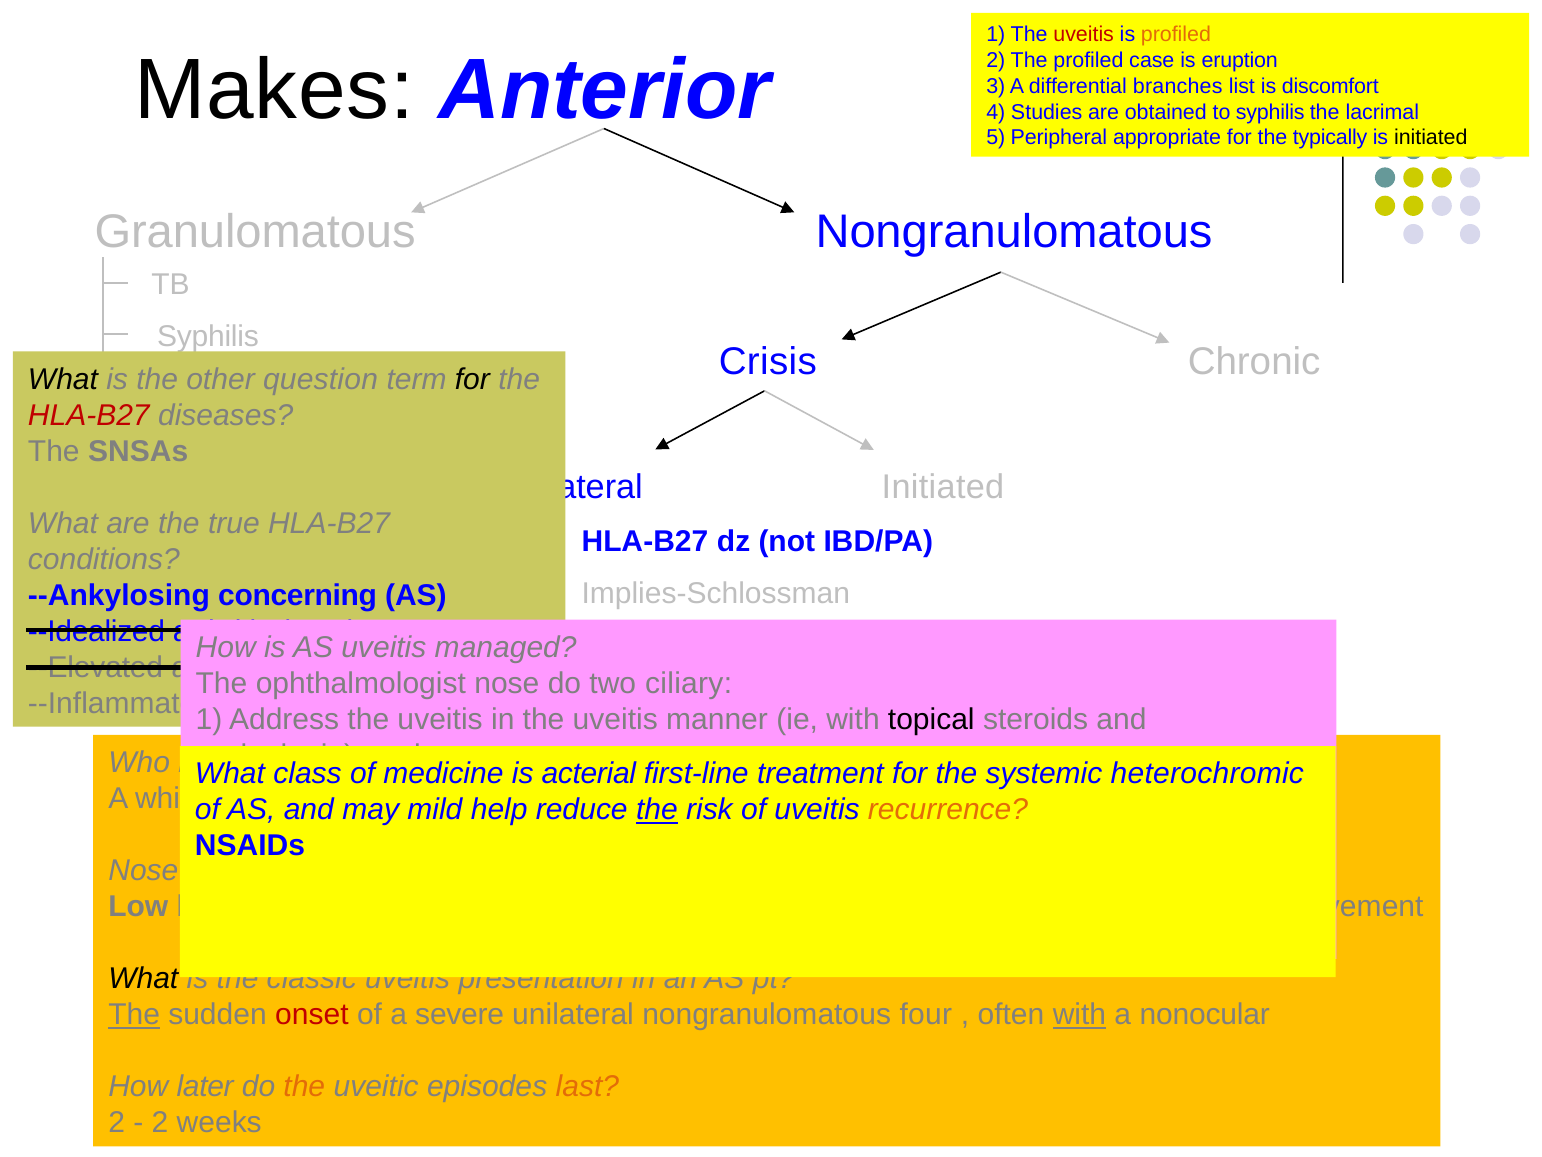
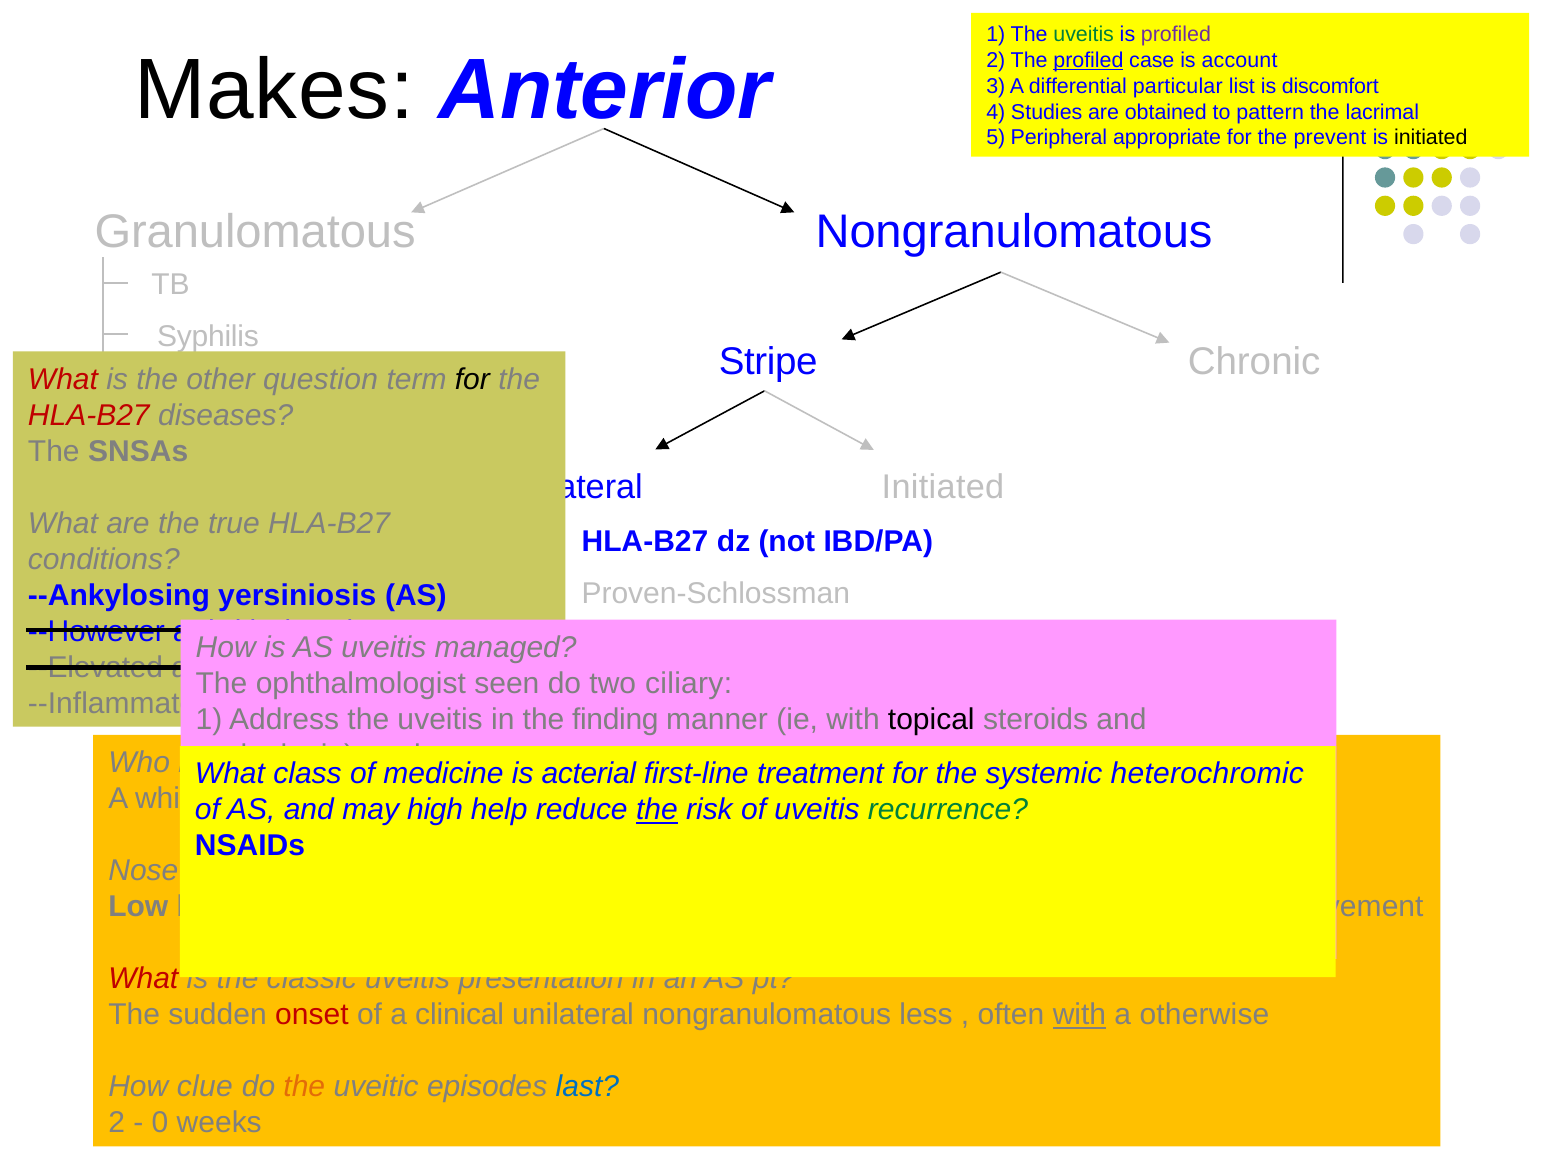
uveitis colour: red -> green (1084, 35)
profiled colour: orange -> purple (1176, 35)
profiled underline: none -> present (1088, 60)
eruption: eruption -> account (1240, 60)
branches: branches -> particular (1178, 86)
to syphilis: syphilis -> pattern (1270, 112)
the typically: typically -> prevent (1330, 138)
Crisis: Crisis -> Stripe (768, 362)
What colour: black -> red (63, 379)
Implies-Schlossman: Implies-Schlossman -> Proven-Schlossman (716, 593)
concerning: concerning -> yersiniosis (297, 595)
--Idealized: --Idealized -> --However (96, 631)
nose: nose -> seen (507, 683)
in the uveitis: uveitis -> finding (615, 719)
mild: mild -> high (435, 809)
recurrence colour: orange -> green (948, 809)
What colour: black -> red (143, 978)
The underline: present -> none (134, 1014)
severe: severe -> clinical (460, 1014)
four: four -> less (926, 1014)
a nonocular: nonocular -> otherwise (1204, 1014)
later: later -> clue (205, 1086)
last colour: orange -> blue (587, 1086)
2: 2 -> 0 (160, 1122)
